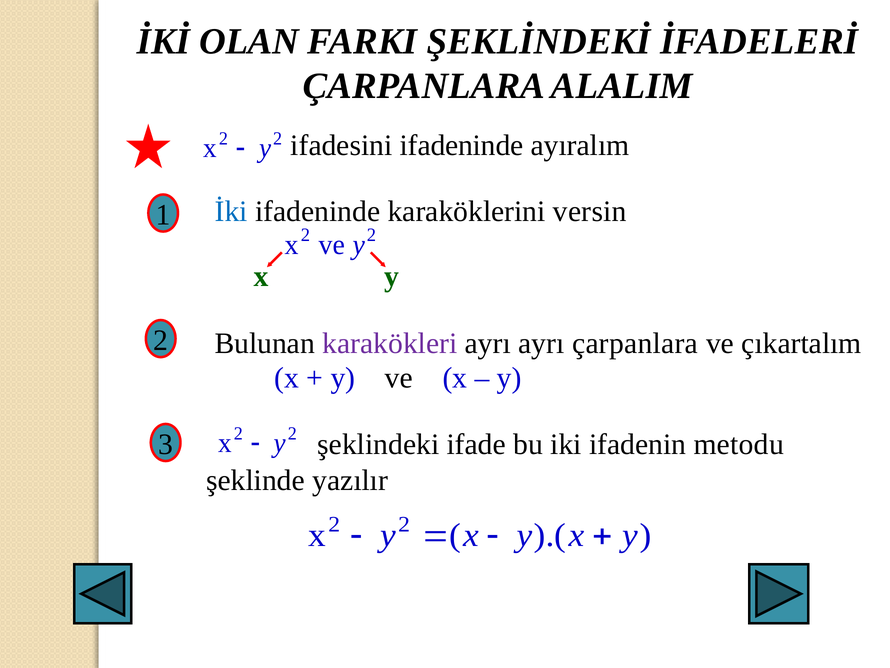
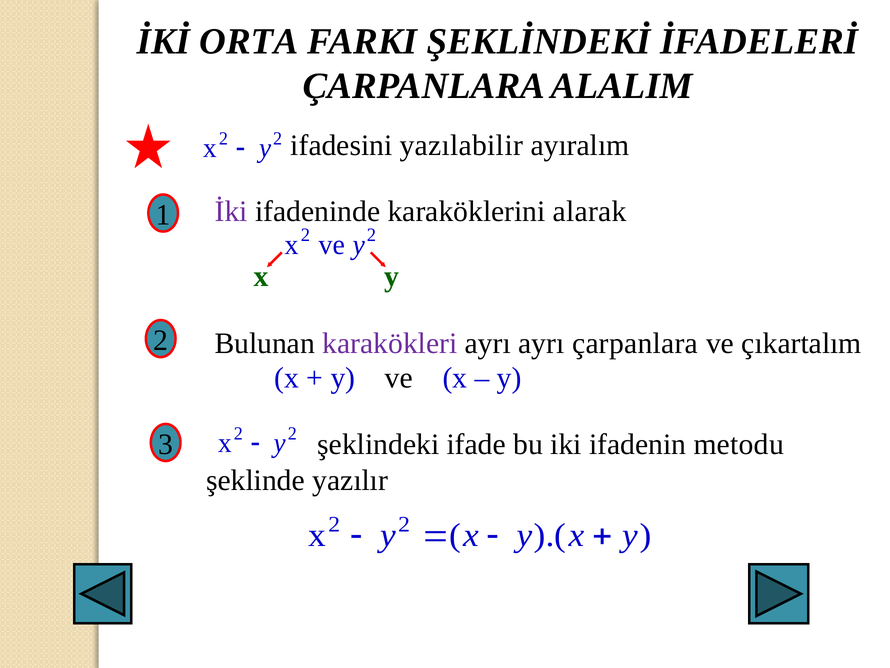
OLAN: OLAN -> ORTA (249, 42)
ifadesini ifadeninde: ifadeninde -> yazılabilir (461, 146)
İki colour: blue -> purple (231, 211)
versin: versin -> alarak (590, 211)
